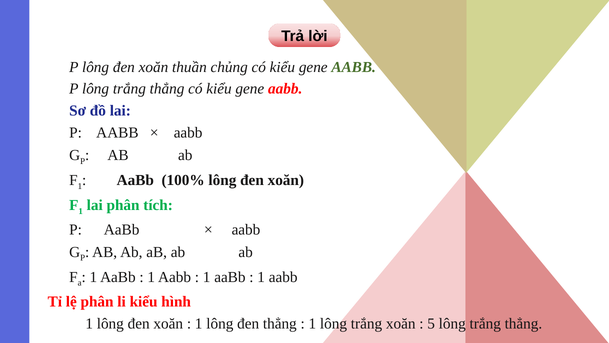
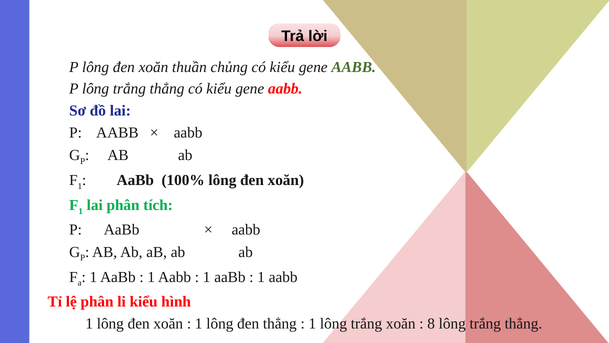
5: 5 -> 8 (431, 323)
